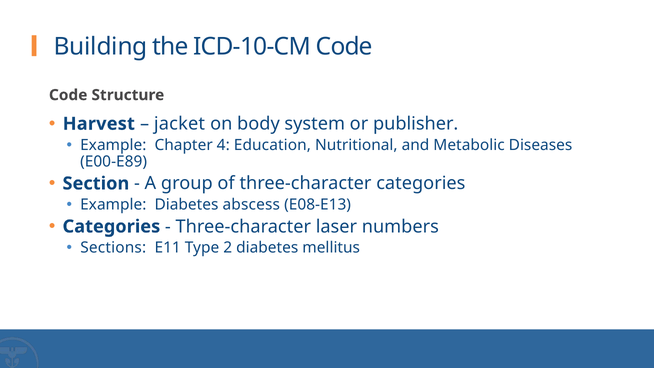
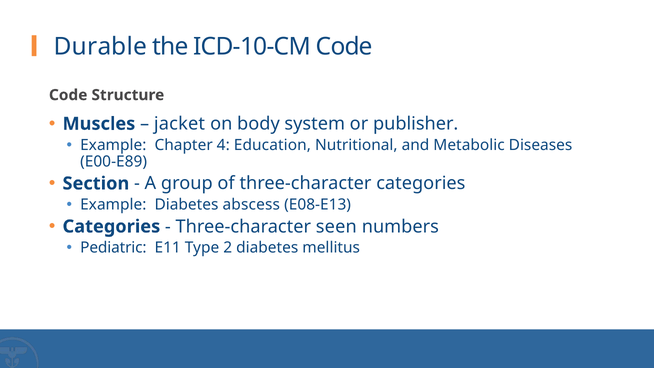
Building: Building -> Durable (100, 47)
Harvest: Harvest -> Muscles (99, 124)
laser: laser -> seen (336, 226)
Sections: Sections -> Pediatric (113, 248)
